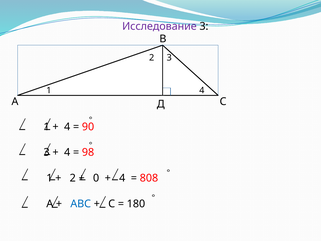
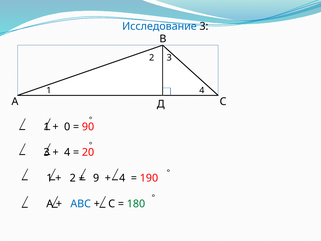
Исследование colour: purple -> blue (159, 26)
4: 4 -> 0 (67, 127)
98: 98 -> 20 (88, 152)
0: 0 -> 9 (96, 178)
808: 808 -> 190 (149, 178)
180 colour: black -> green (136, 204)
